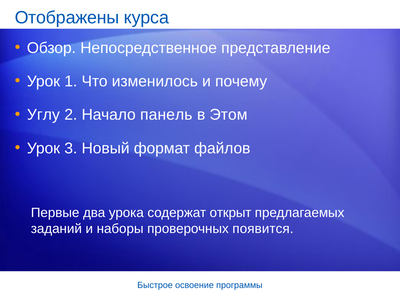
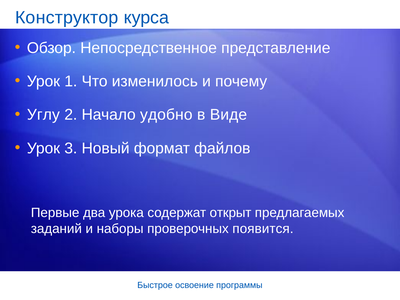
Отображены: Отображены -> Конструктор (67, 18)
панель: панель -> удобно (166, 115)
Этом: Этом -> Виде (228, 115)
